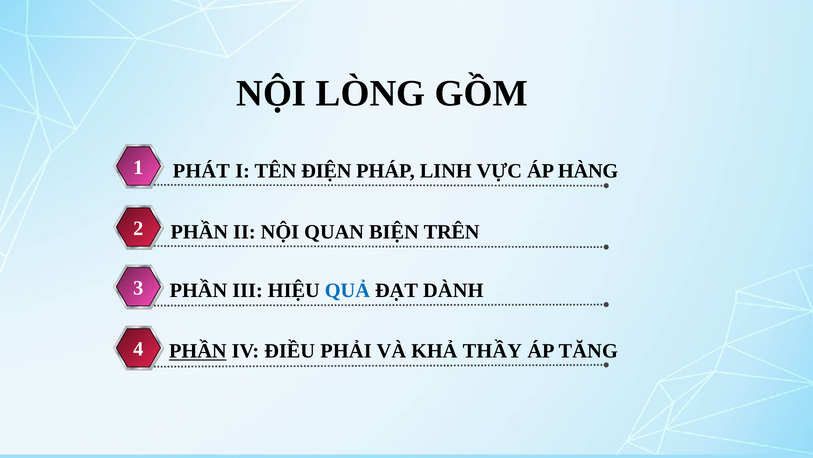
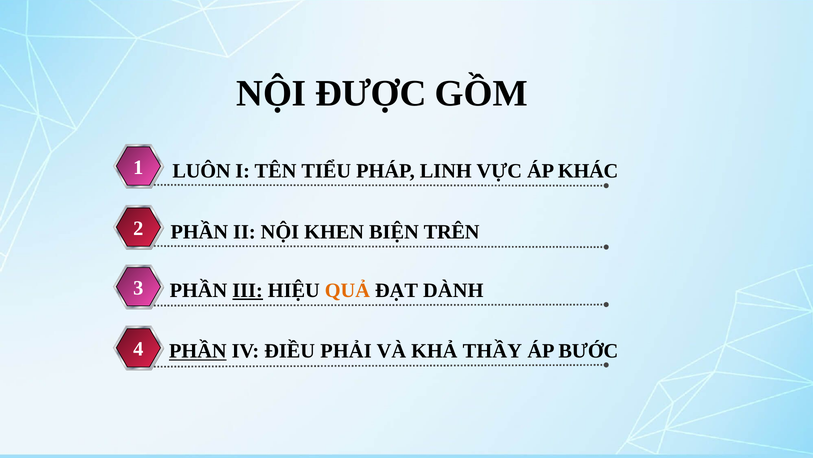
LÒNG: LÒNG -> ĐƯỢC (371, 93)
PHÁT: PHÁT -> LUÔN (202, 171)
ĐIỆN: ĐIỆN -> TIỂU (326, 171)
HÀNG: HÀNG -> KHÁC (588, 171)
QUAN: QUAN -> KHEN (334, 232)
III underline: none -> present (248, 290)
QUẢ colour: blue -> orange (347, 290)
TĂNG: TĂNG -> BƯỚC (588, 351)
